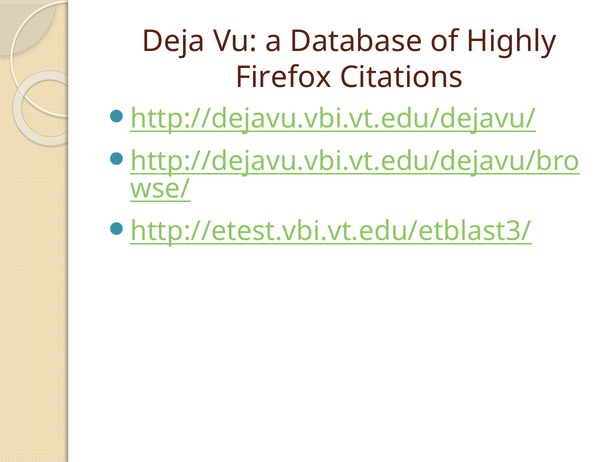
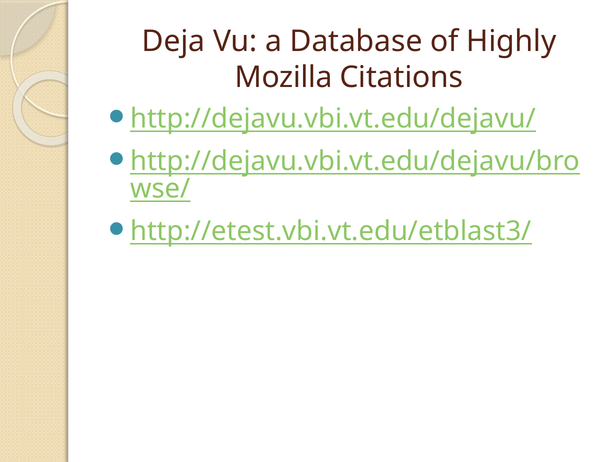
Firefox: Firefox -> Mozilla (284, 78)
